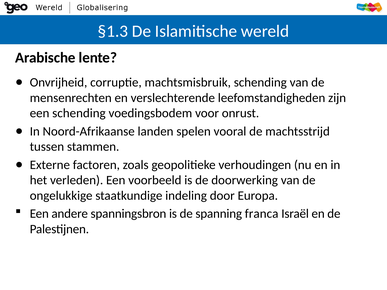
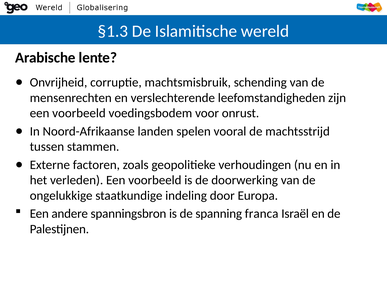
schending: schending -> voorbeeld (79, 113)
